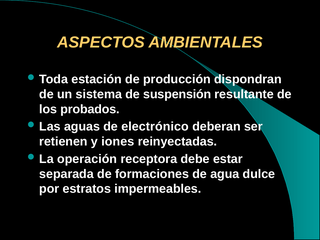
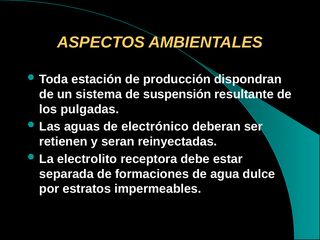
probados: probados -> pulgadas (90, 109)
iones: iones -> seran (118, 142)
operación: operación -> electrolito (87, 159)
